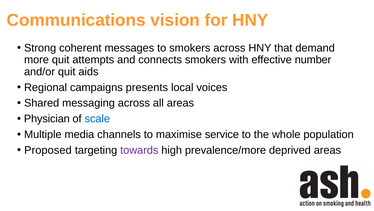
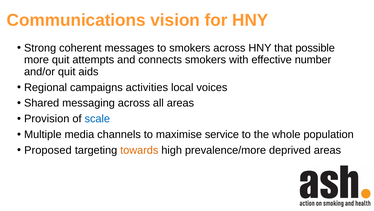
demand: demand -> possible (315, 48)
presents: presents -> activities (147, 87)
Physician: Physician -> Provision (47, 119)
towards colour: purple -> orange (139, 150)
